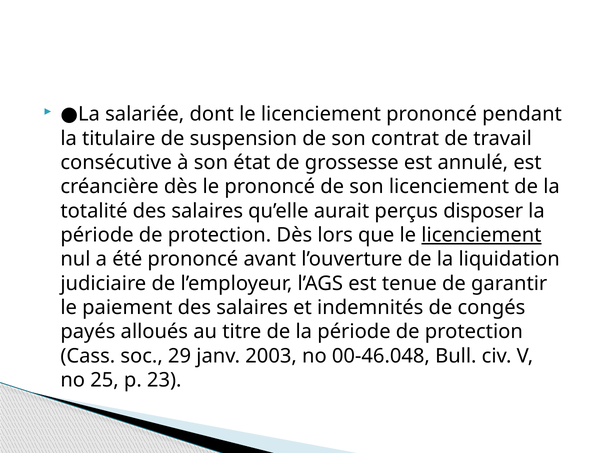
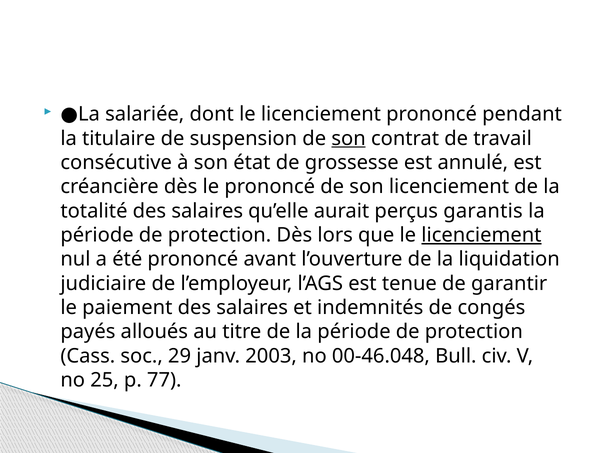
son underline: none -> present (349, 139)
disposer: disposer -> garantis (483, 211)
23: 23 -> 77 (164, 381)
